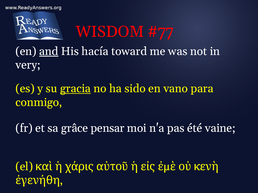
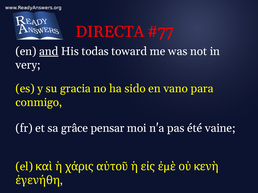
WISDOM: WISDOM -> DIRECTA (110, 32)
hacía: hacía -> todas (95, 51)
gracia underline: present -> none (75, 89)
